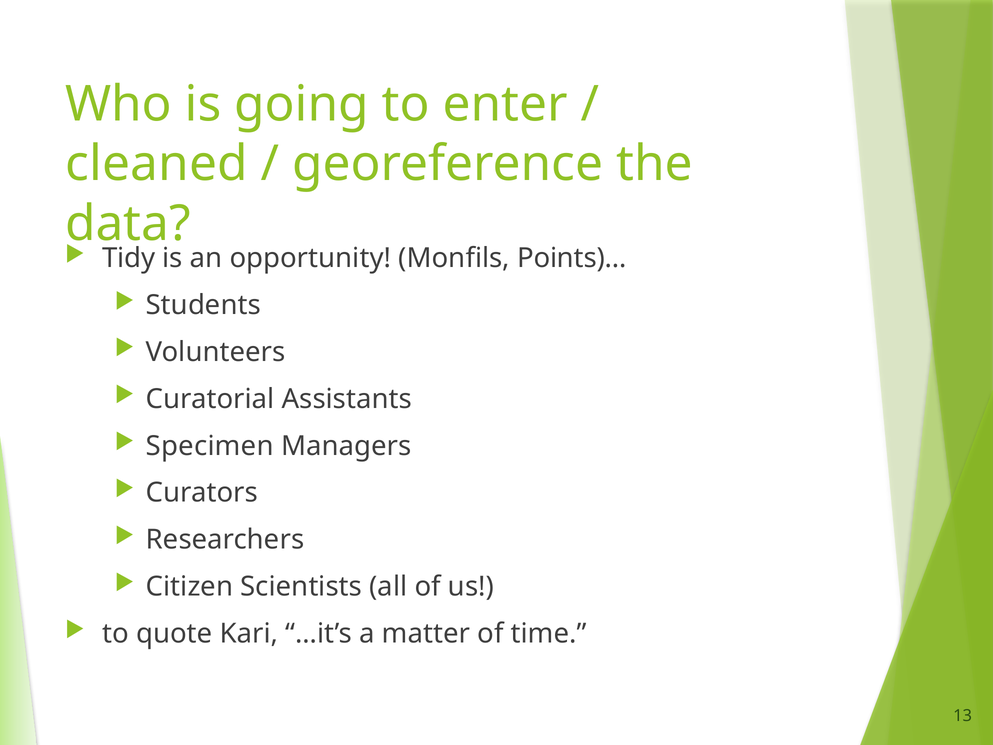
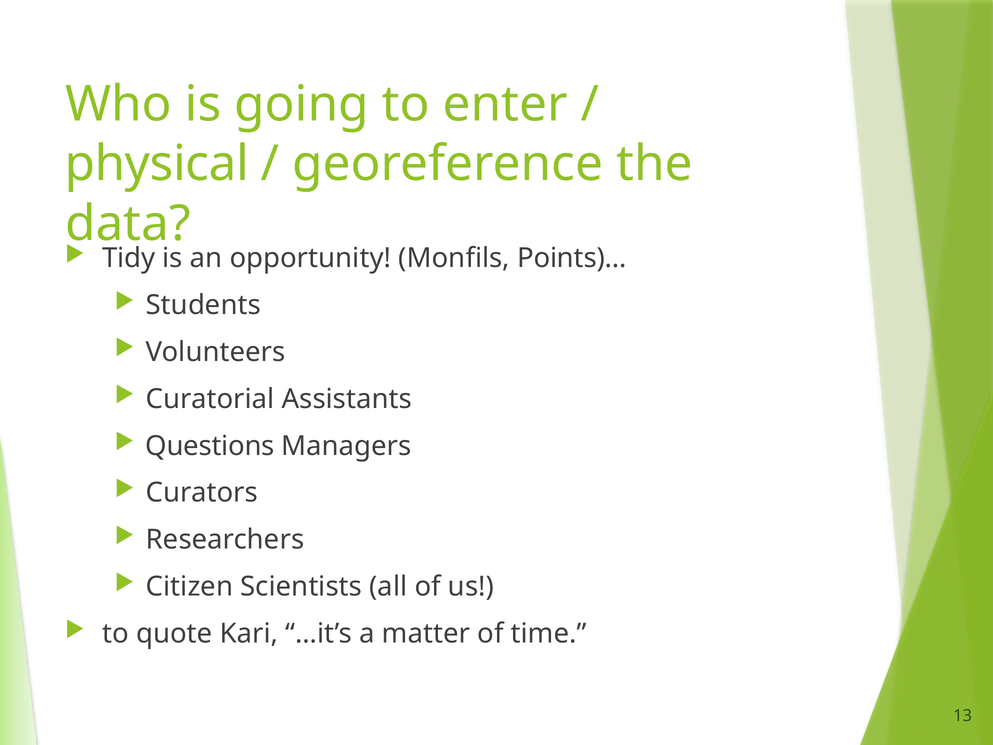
cleaned: cleaned -> physical (157, 164)
Specimen: Specimen -> Questions (210, 446)
